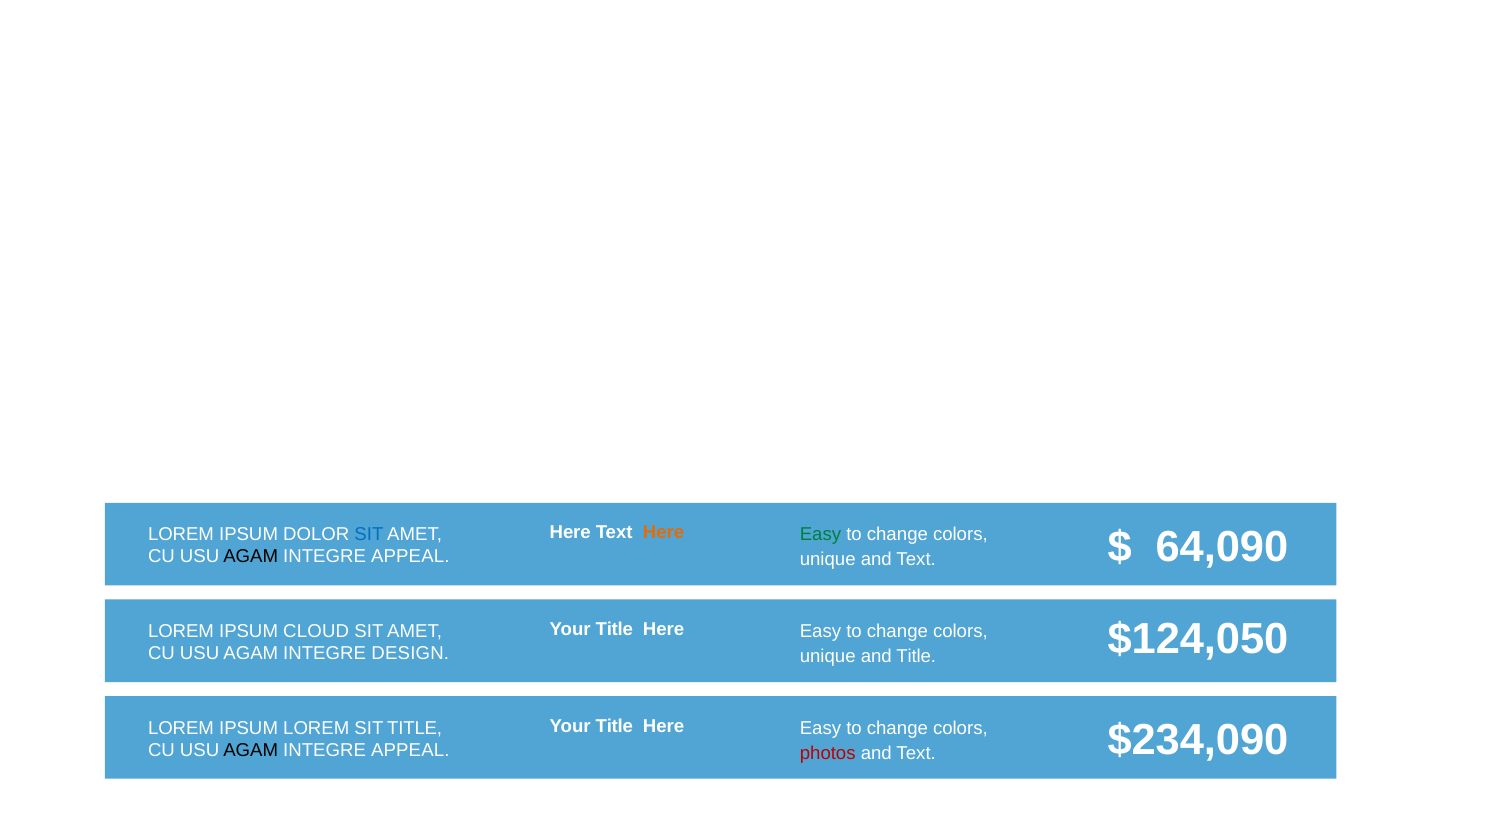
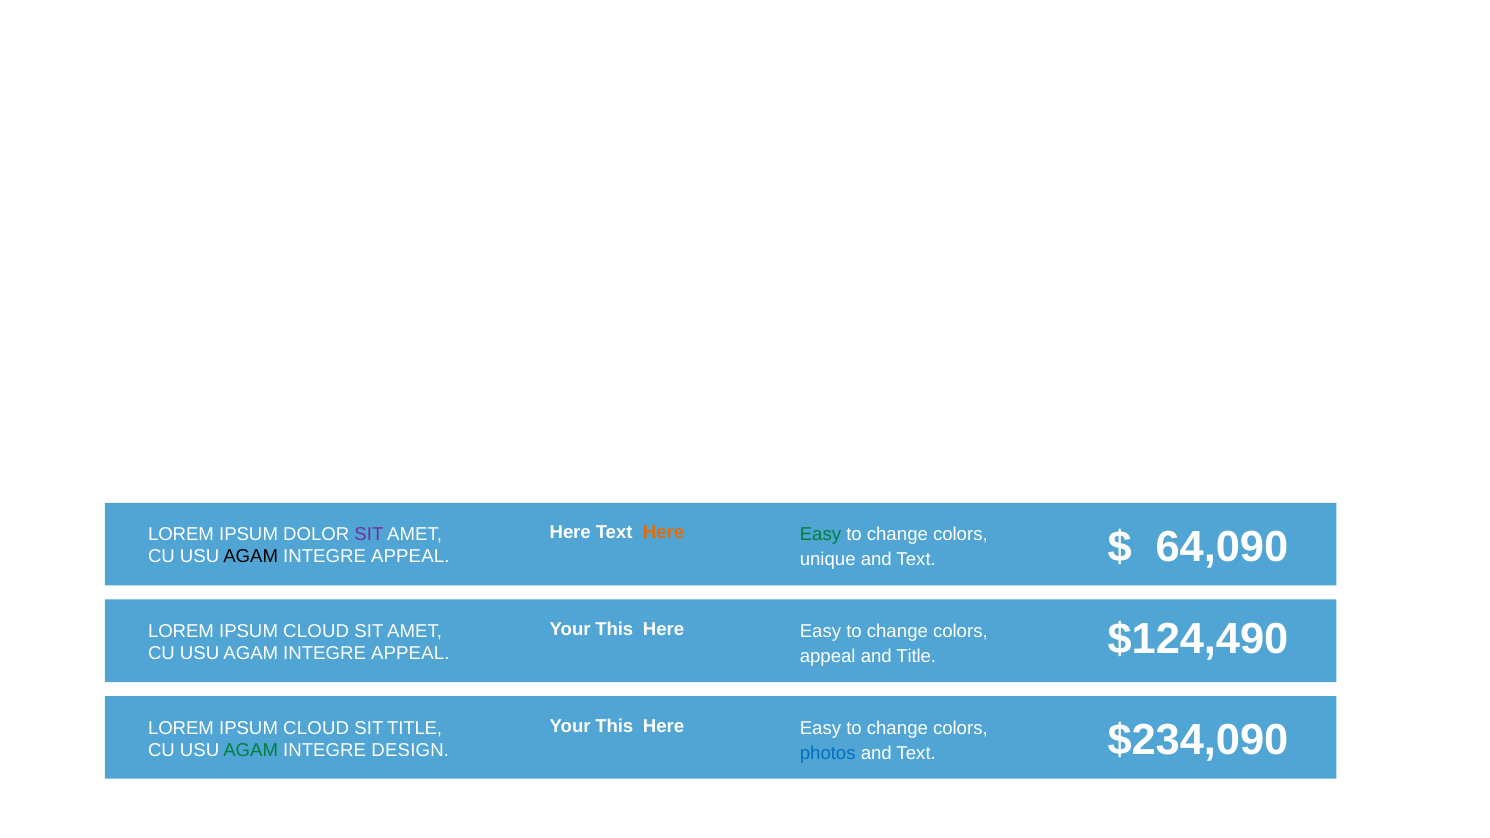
SIT colour: blue -> purple (369, 534)
$124,050: $124,050 -> $124,490 (1198, 639)
Title: Title -> This (614, 630)
DESIGN: DESIGN -> APPEAL (410, 654)
unique: unique -> appeal (828, 656)
Title: Title -> This (614, 727)
LOREM: LOREM -> CLOUD (316, 728)
AGAM colour: black -> green (251, 751)
APPEAL: APPEAL -> DESIGN (410, 751)
photos colour: red -> blue (828, 753)
